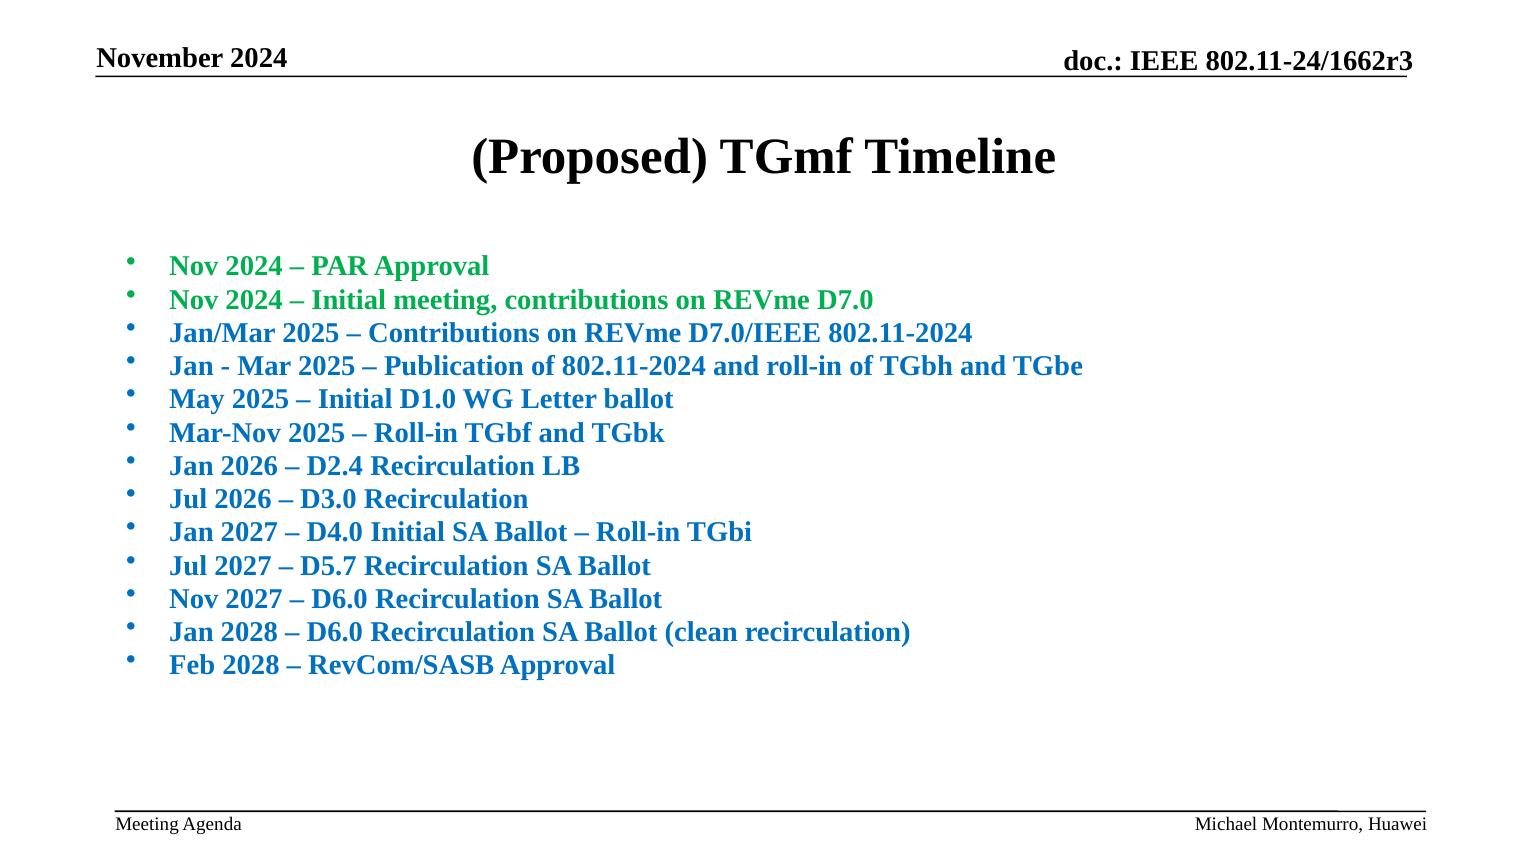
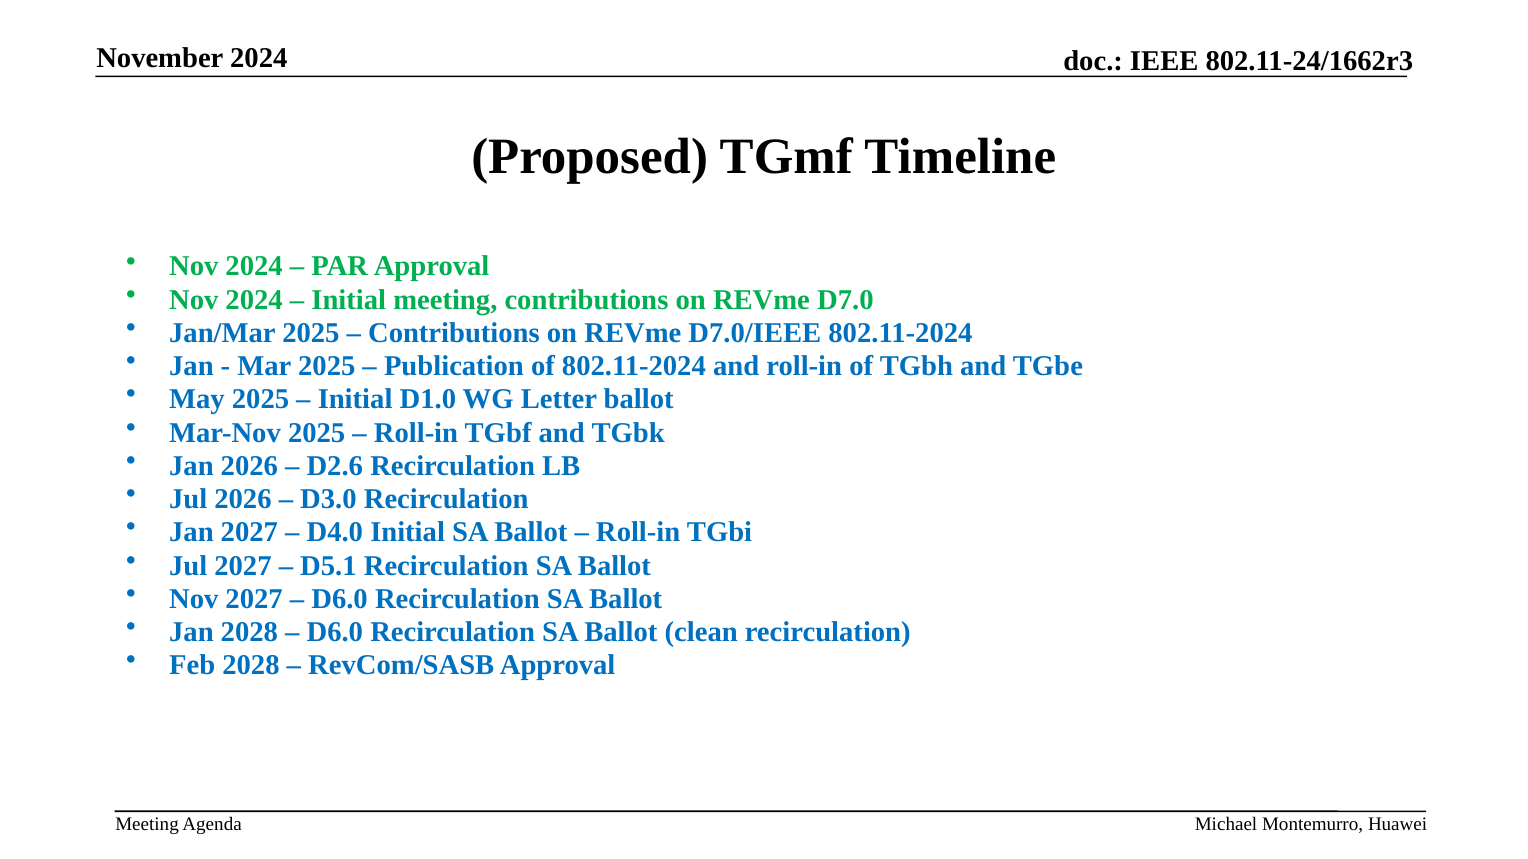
D2.4: D2.4 -> D2.6 (335, 466)
D5.7: D5.7 -> D5.1 (328, 566)
